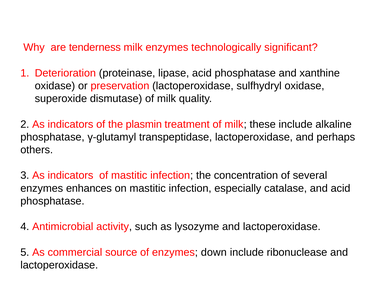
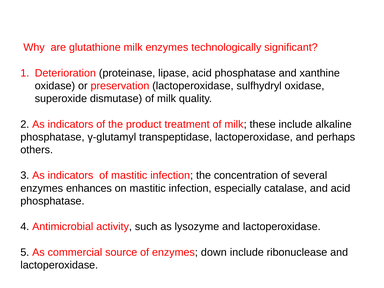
tenderness: tenderness -> glutathione (95, 47)
plasmin: plasmin -> product (144, 124)
